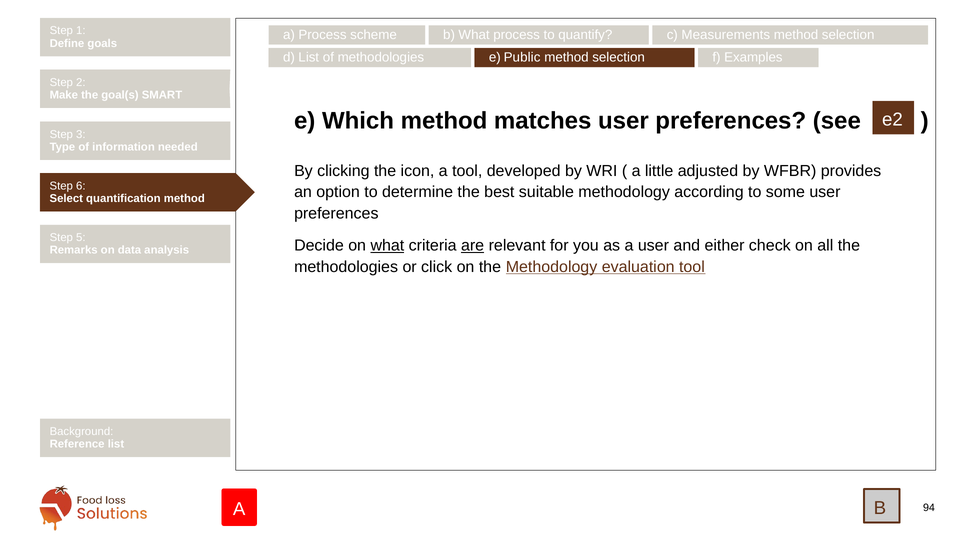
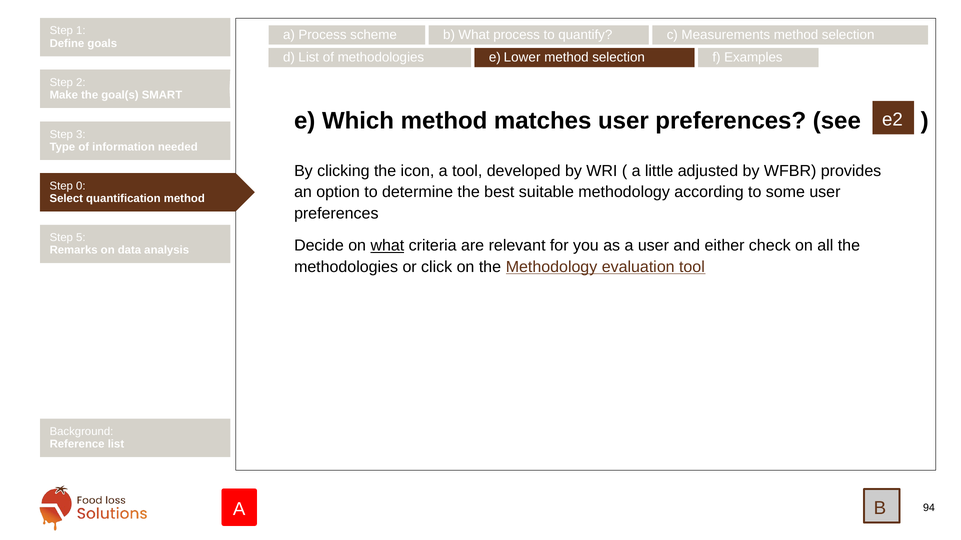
Public: Public -> Lower (522, 58)
6: 6 -> 0 (81, 186)
are underline: present -> none (473, 246)
